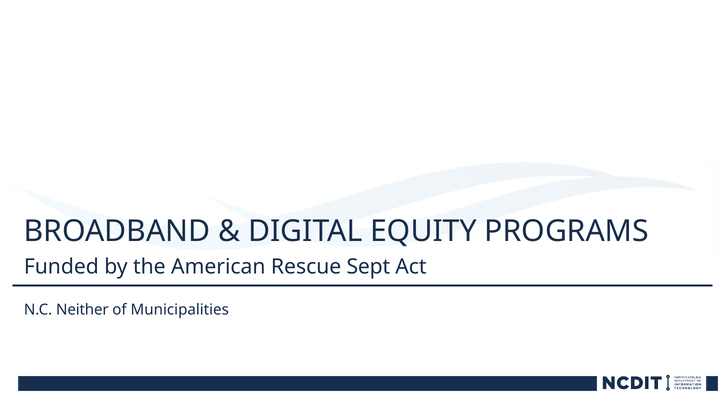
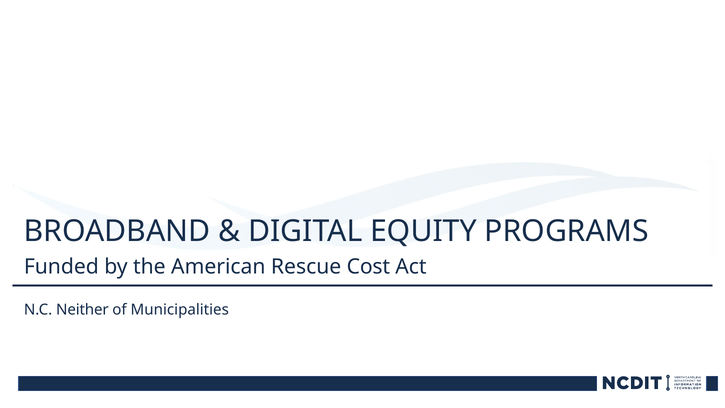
Sept: Sept -> Cost (368, 267)
